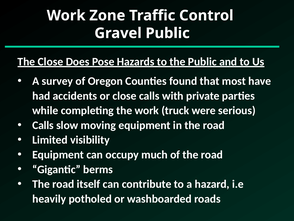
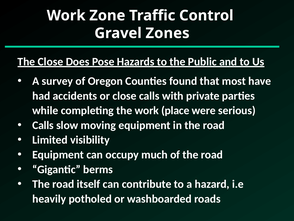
Gravel Public: Public -> Zones (168, 33)
truck: truck -> place (175, 110)
